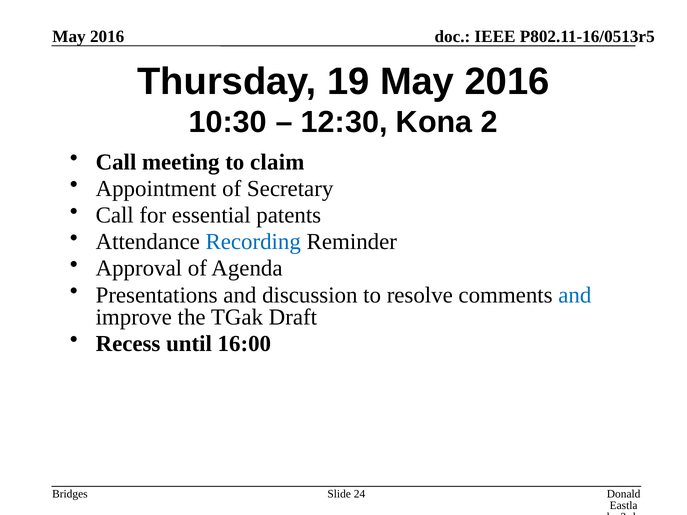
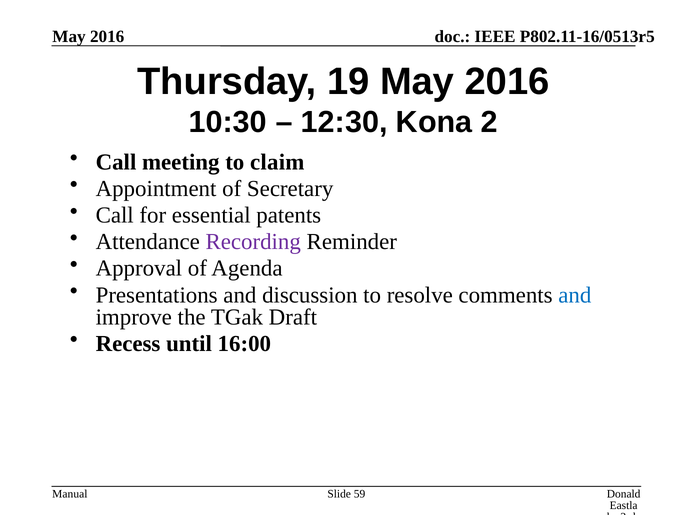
Recording colour: blue -> purple (253, 242)
Bridges: Bridges -> Manual (70, 494)
24: 24 -> 59 (360, 494)
